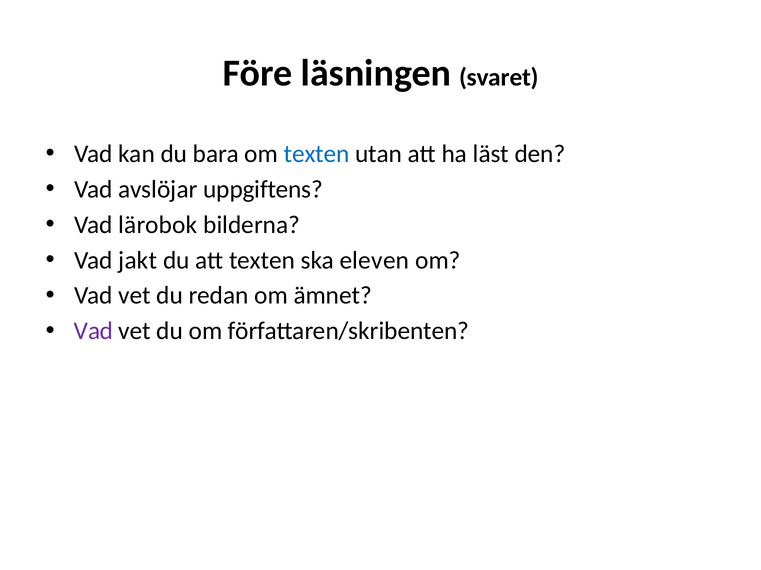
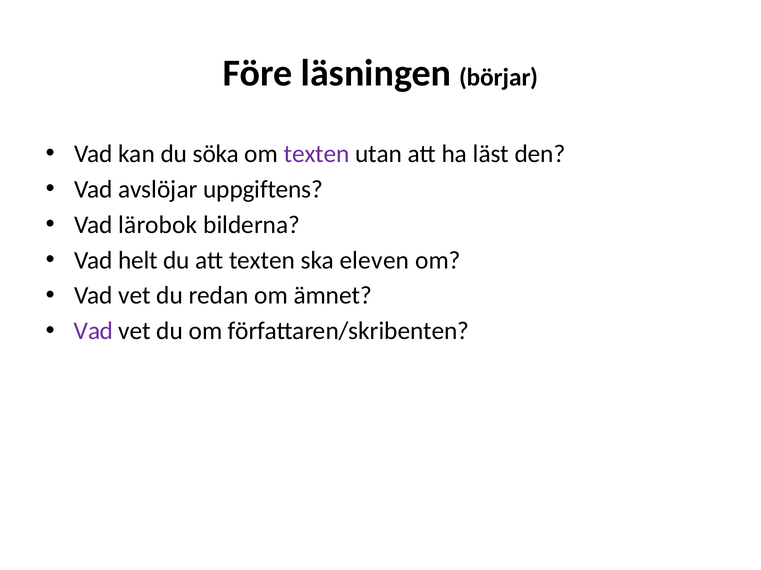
svaret: svaret -> börjar (499, 77)
bara: bara -> söka (216, 154)
texten colour: blue -> purple (317, 154)
jakt: jakt -> helt (138, 260)
